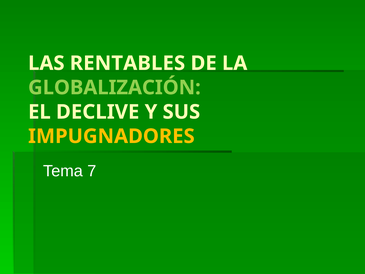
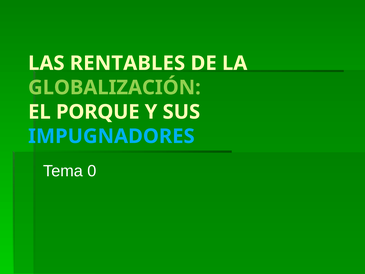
DECLIVE: DECLIVE -> PORQUE (98, 112)
IMPUGNADORES colour: yellow -> light blue (111, 136)
7: 7 -> 0 (92, 171)
